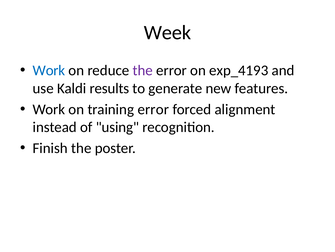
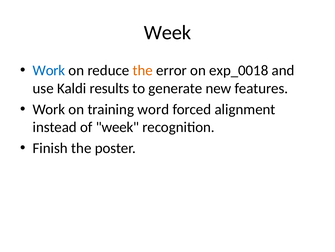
the colour: purple -> orange (143, 70)
exp_4193: exp_4193 -> exp_0018 (239, 70)
training error: error -> word (153, 109)
of using: using -> week (117, 127)
